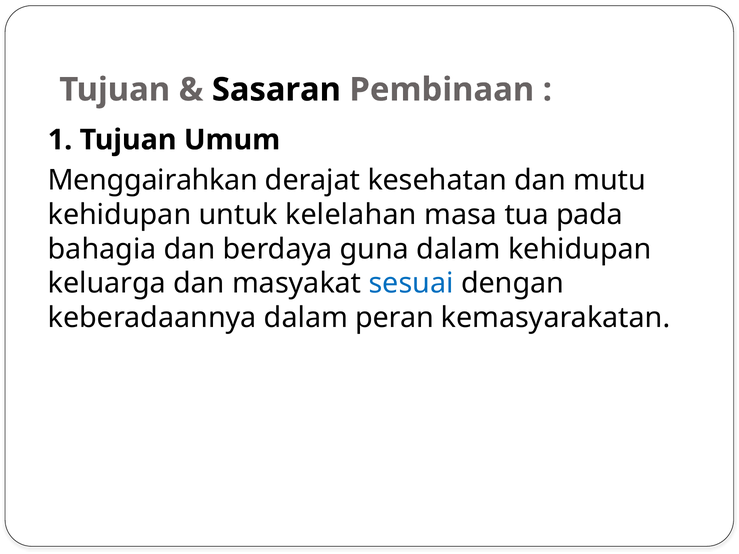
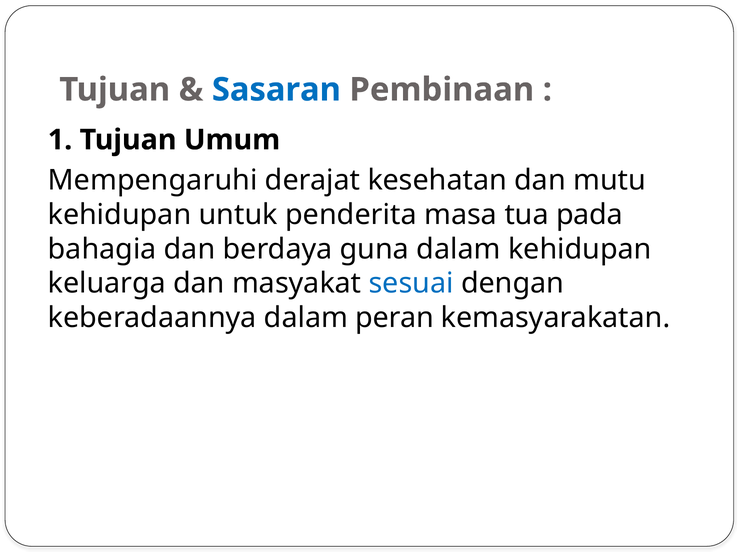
Sasaran colour: black -> blue (276, 90)
Menggairahkan: Menggairahkan -> Mempengaruhi (153, 180)
kelelahan: kelelahan -> penderita (351, 215)
